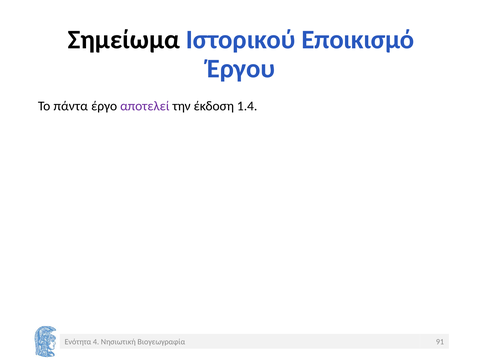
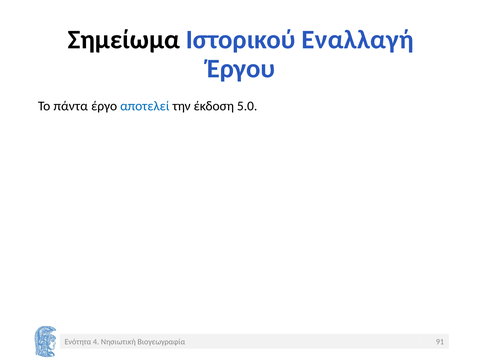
Εποικισμό: Εποικισμό -> Εναλλαγή (358, 40)
αποτελεί colour: purple -> blue (145, 106)
1.4: 1.4 -> 5.0 (247, 106)
